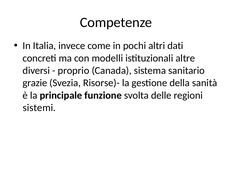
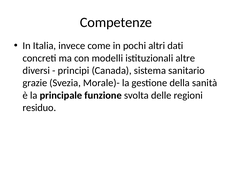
proprio: proprio -> principi (74, 71)
Risorse)-: Risorse)- -> Morale)- (101, 83)
sistemi: sistemi -> residuo (39, 108)
